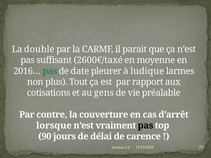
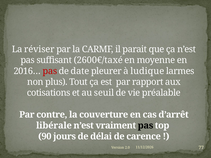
double: double -> réviser (39, 49)
pas colour: green -> red (50, 71)
gens: gens -> seuil (104, 93)
lorsque: lorsque -> libérale (54, 126)
